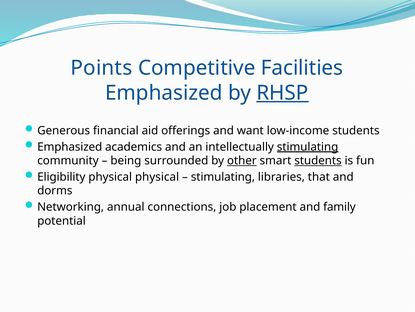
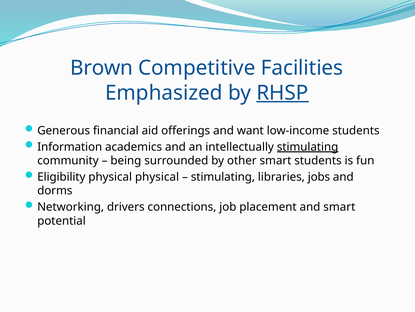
Points: Points -> Brown (102, 68)
Emphasized: Emphasized -> Information (70, 147)
other underline: present -> none (242, 160)
students underline: present -> none (318, 160)
that: that -> jobs (319, 177)
annual: annual -> drivers (126, 207)
and family: family -> smart (339, 207)
